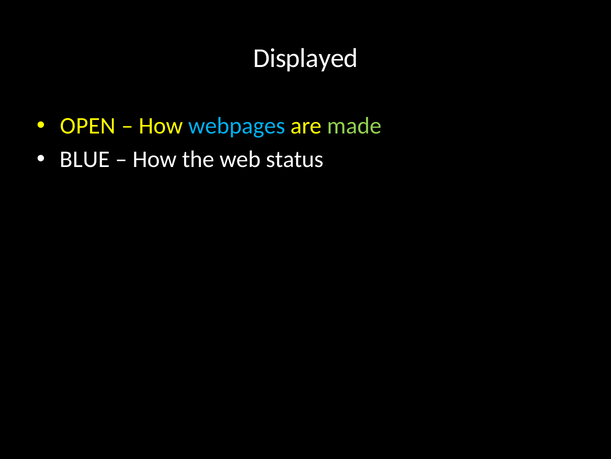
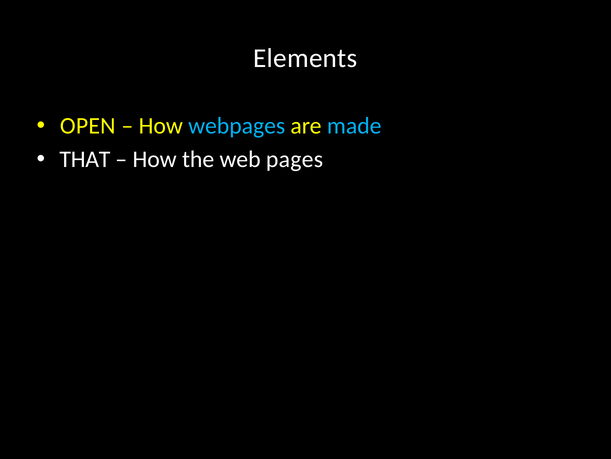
Displayed: Displayed -> Elements (305, 58)
made colour: light green -> light blue (354, 126)
BLUE: BLUE -> THAT (85, 159)
status: status -> pages (295, 159)
